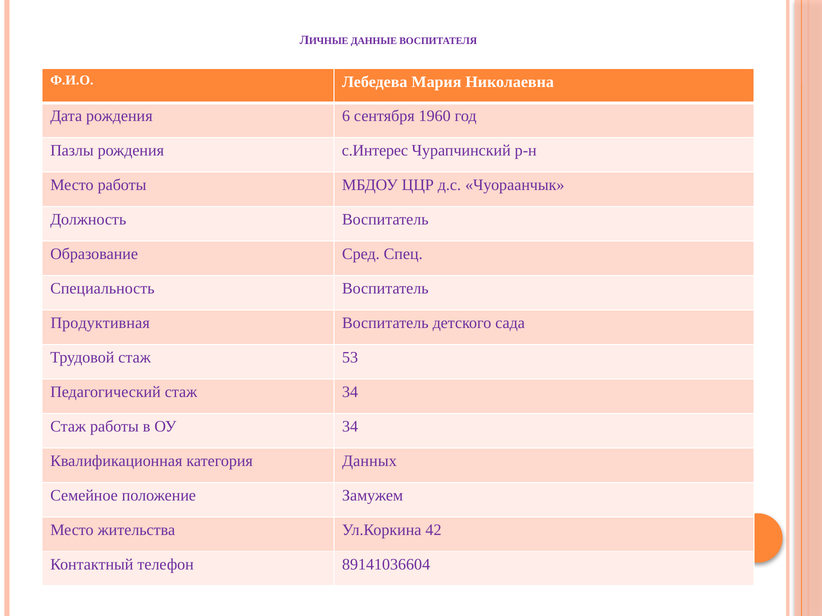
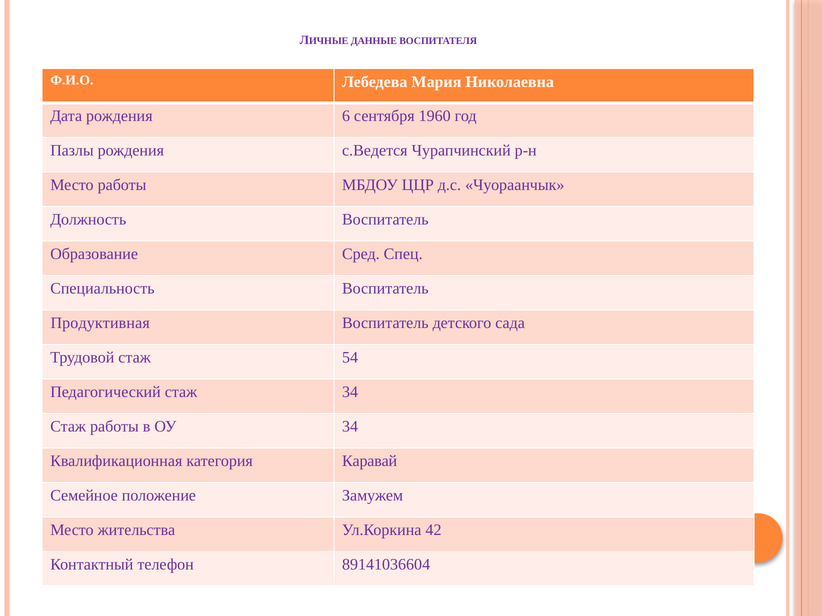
с.Интерес: с.Интерес -> с.Ведется (375, 151)
53: 53 -> 54 (350, 358)
Данных: Данных -> Каравай (370, 461)
